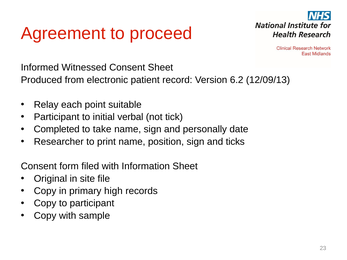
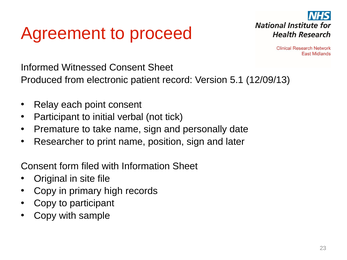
6.2: 6.2 -> 5.1 (237, 80)
point suitable: suitable -> consent (125, 105)
Completed: Completed -> Premature (57, 129)
ticks: ticks -> later (235, 142)
